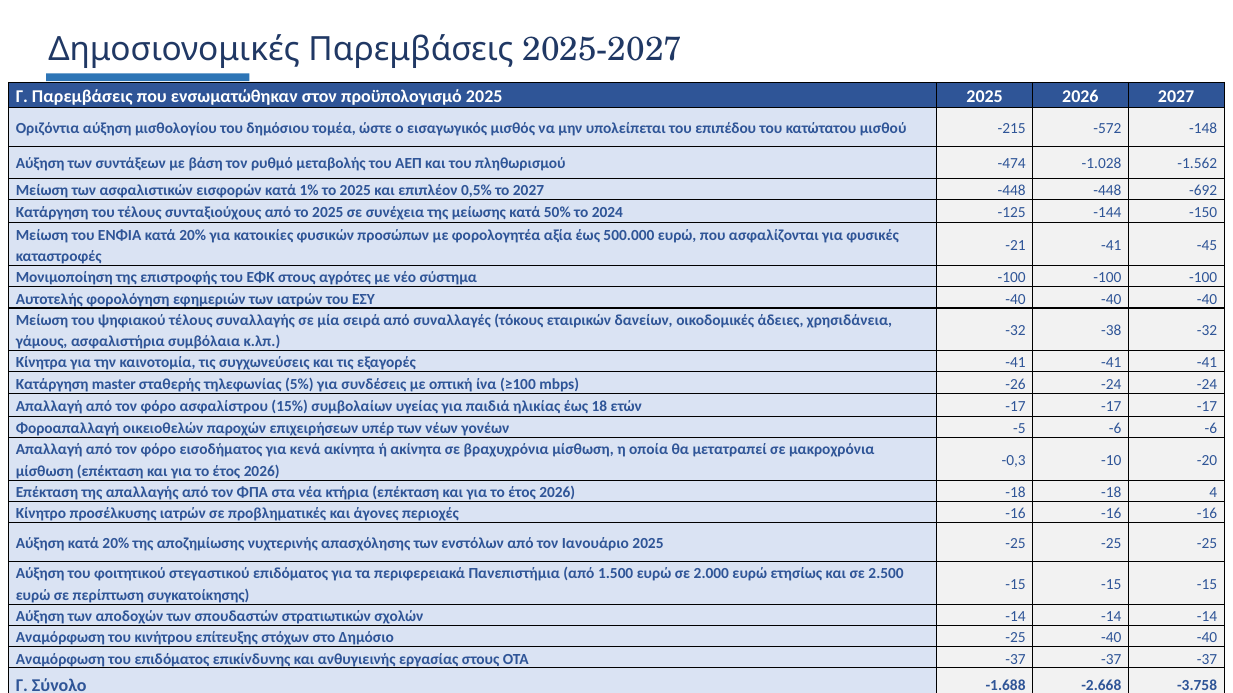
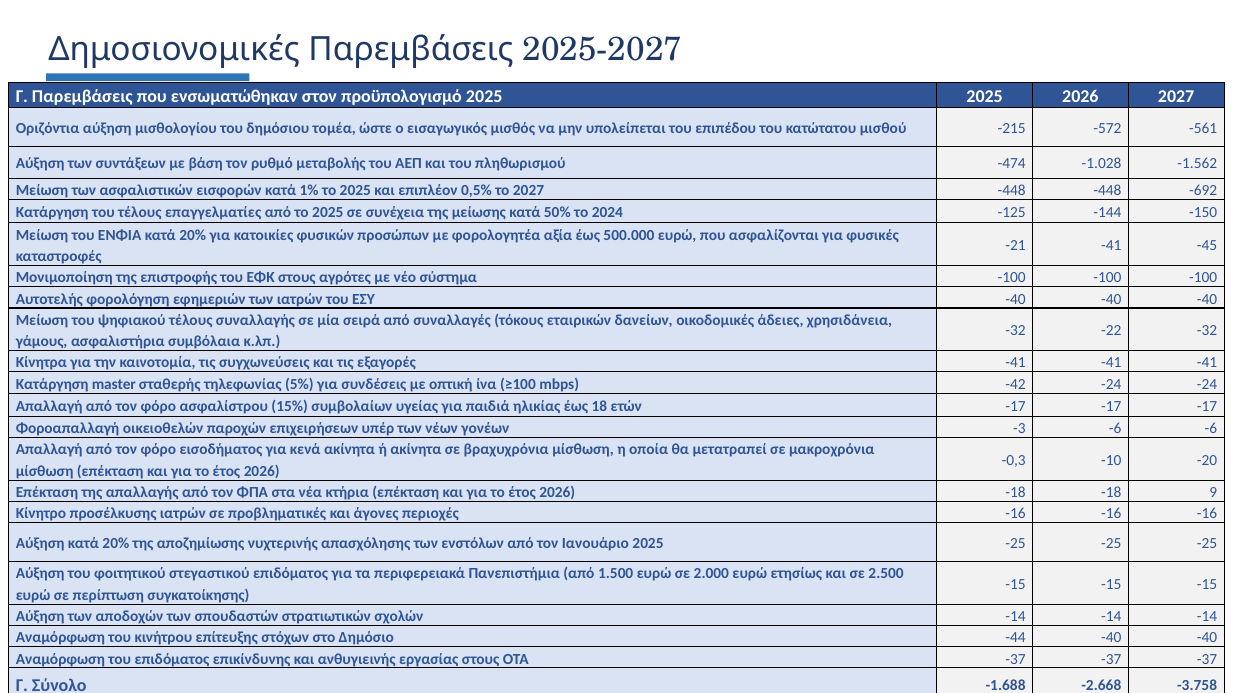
-148: -148 -> -561 (1203, 128)
συνταξιούχους: συνταξιούχους -> επαγγελματίες (213, 213)
-38: -38 -> -22 (1111, 331)
-26: -26 -> -42 (1016, 384)
-5: -5 -> -3 (1019, 429)
4: 4 -> 9 (1213, 493)
Δημόσιο -25: -25 -> -44 (1016, 638)
